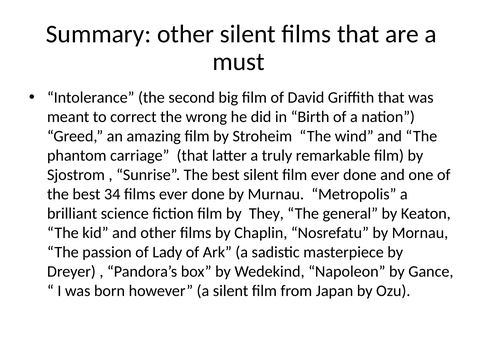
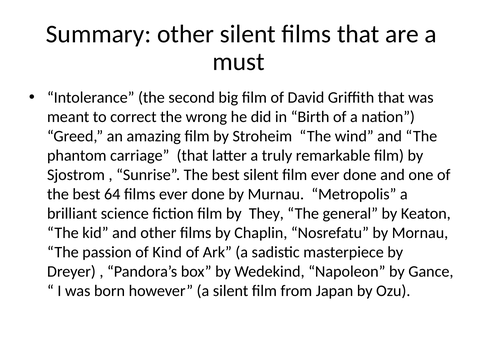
34: 34 -> 64 (112, 194)
Lady: Lady -> Kind (167, 252)
